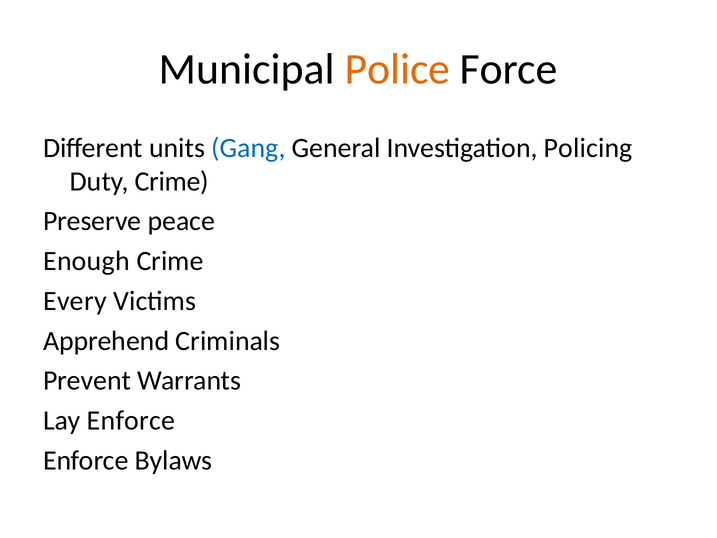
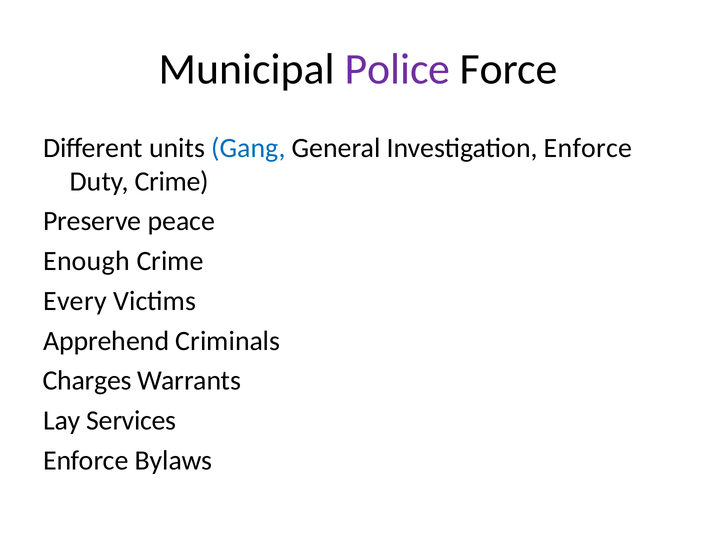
Police colour: orange -> purple (398, 69)
Investigation Policing: Policing -> Enforce (588, 148)
Prevent: Prevent -> Charges (87, 381)
Lay Enforce: Enforce -> Services (131, 420)
